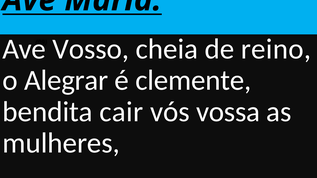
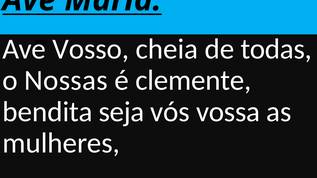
reino: reino -> todas (276, 49)
Alegrar: Alegrar -> Nossas (66, 81)
cair: cair -> seja (122, 112)
